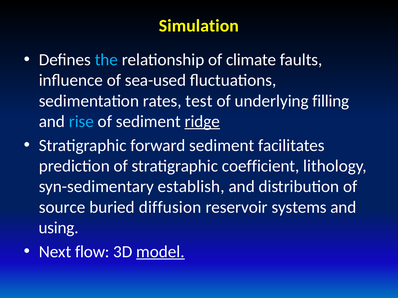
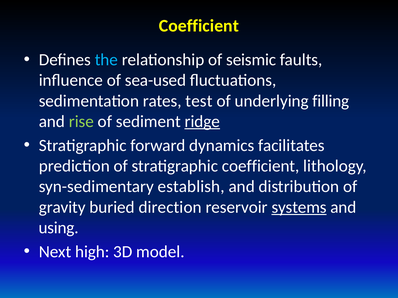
Simulation: Simulation -> Coefficient (199, 26)
climate: climate -> seismic (251, 60)
rise colour: light blue -> light green (81, 122)
forward sediment: sediment -> dynamics (222, 146)
source: source -> gravity (62, 207)
diffusion: diffusion -> direction (170, 207)
systems underline: none -> present (299, 207)
flow: flow -> high (92, 252)
model underline: present -> none (160, 252)
